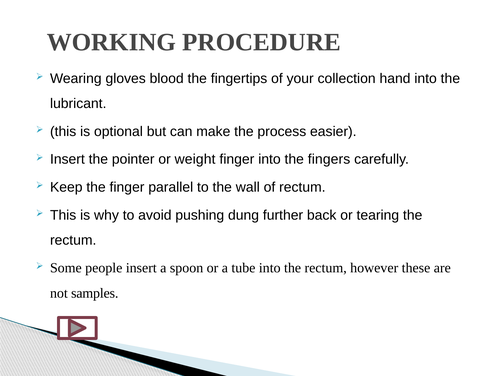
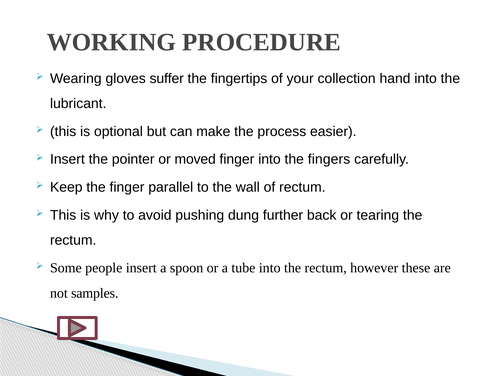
blood: blood -> suffer (167, 79)
weight: weight -> moved (195, 159)
